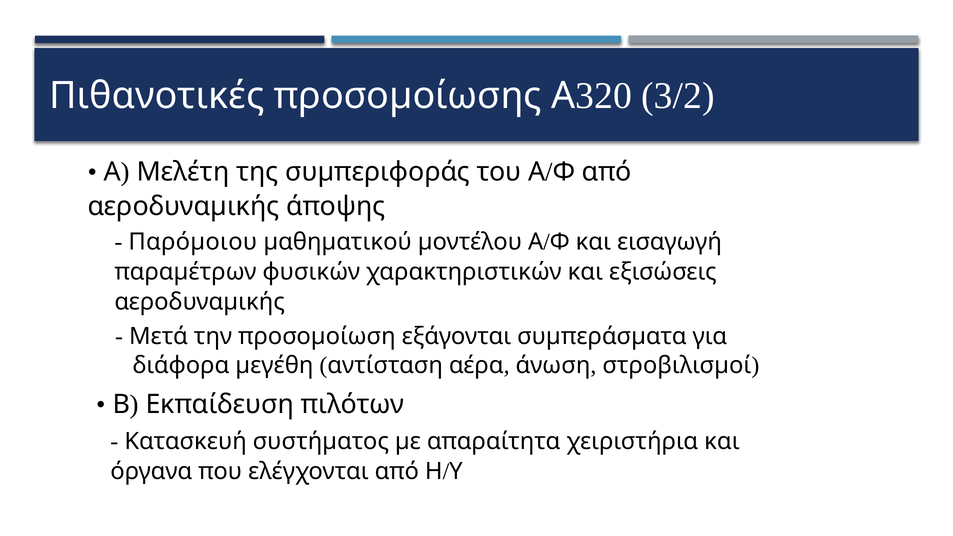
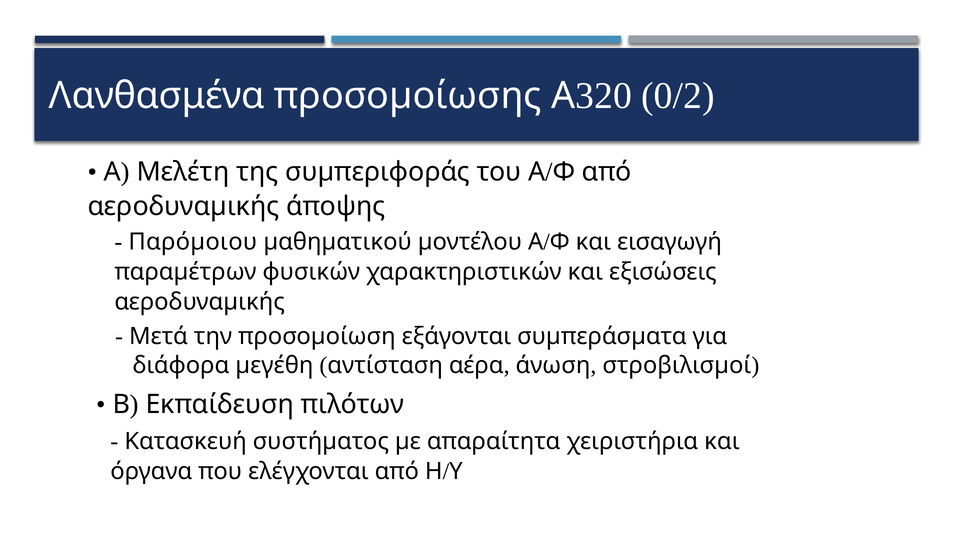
Πιθανοτικές: Πιθανοτικές -> Λανθασμένα (157, 96)
3/2: 3/2 -> 0/2 (678, 96)
